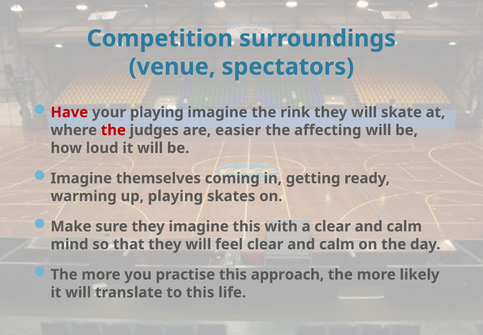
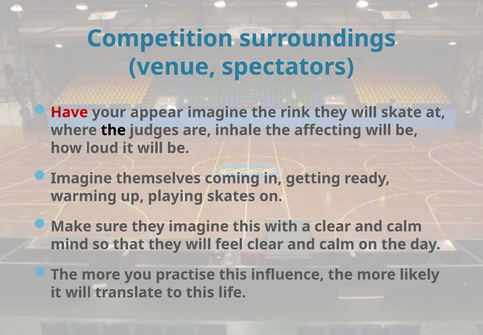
your playing: playing -> appear (157, 112)
the colour: red -> black (113, 130)
easier: easier -> inhale (238, 130)
approach: approach -> influence (287, 274)
